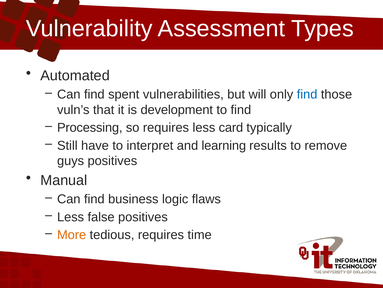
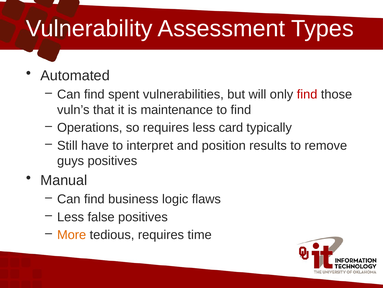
find colour: blue -> red (307, 94)
development: development -> maintenance (177, 109)
Processing: Processing -> Operations (90, 127)
learning: learning -> position (224, 145)
